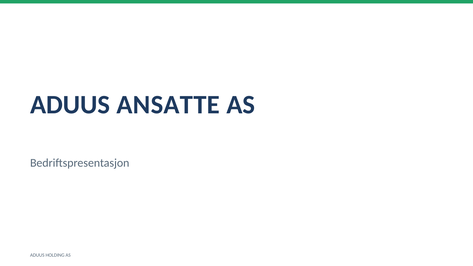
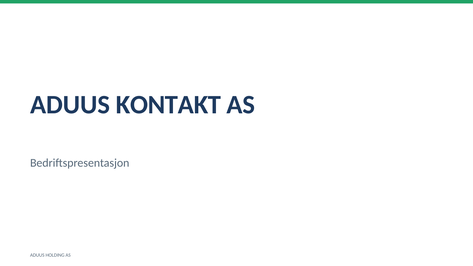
ANSATTE: ANSATTE -> KONTAKT (168, 105)
